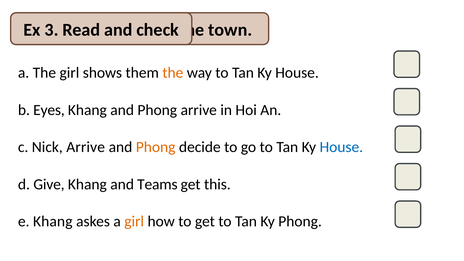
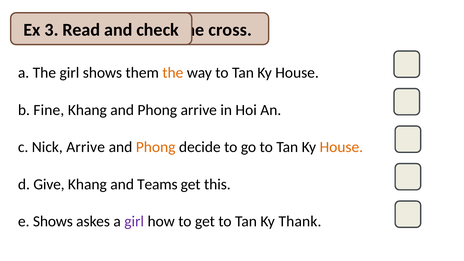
town: town -> cross (230, 30)
Eyes: Eyes -> Fine (49, 110)
House colour: blue -> orange (341, 147)
e Khang: Khang -> Shows (53, 221)
girl colour: orange -> purple (134, 221)
Ky Phong: Phong -> Thank (300, 221)
